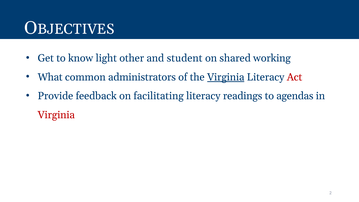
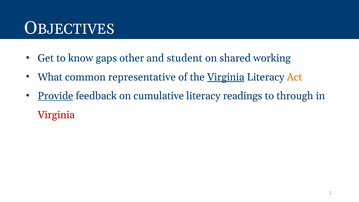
light: light -> gaps (106, 58)
administrators: administrators -> representative (142, 77)
Act colour: red -> orange (295, 77)
Provide underline: none -> present (55, 96)
facilitating: facilitating -> cumulative (159, 96)
agendas: agendas -> through (295, 96)
